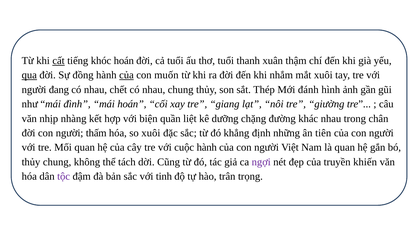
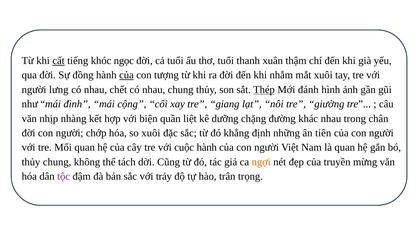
khóc hoán: hoán -> ngọc (124, 61)
qua underline: present -> none (29, 75)
muốn: muốn -> tượng (166, 75)
đang: đang -> lưng (59, 90)
Thép underline: none -> present (264, 90)
mái hoán: hoán -> cộng (132, 104)
thấm: thấm -> chớp (96, 133)
ngợi colour: purple -> orange (261, 162)
khiến: khiến -> mừng (365, 162)
tinh: tinh -> trảy (164, 177)
